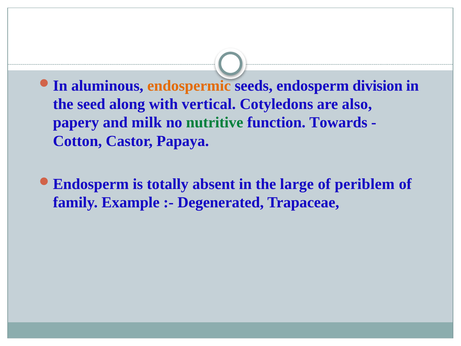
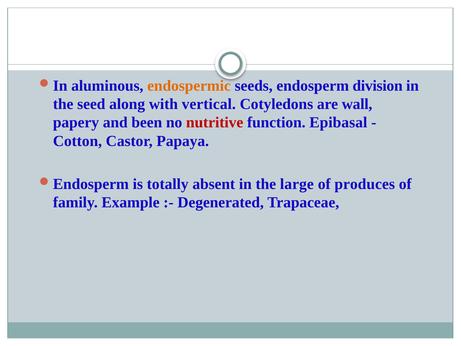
also: also -> wall (357, 104)
milk: milk -> been (147, 122)
nutritive colour: green -> red (215, 122)
Towards: Towards -> Epibasal (338, 122)
periblem: periblem -> produces (365, 184)
